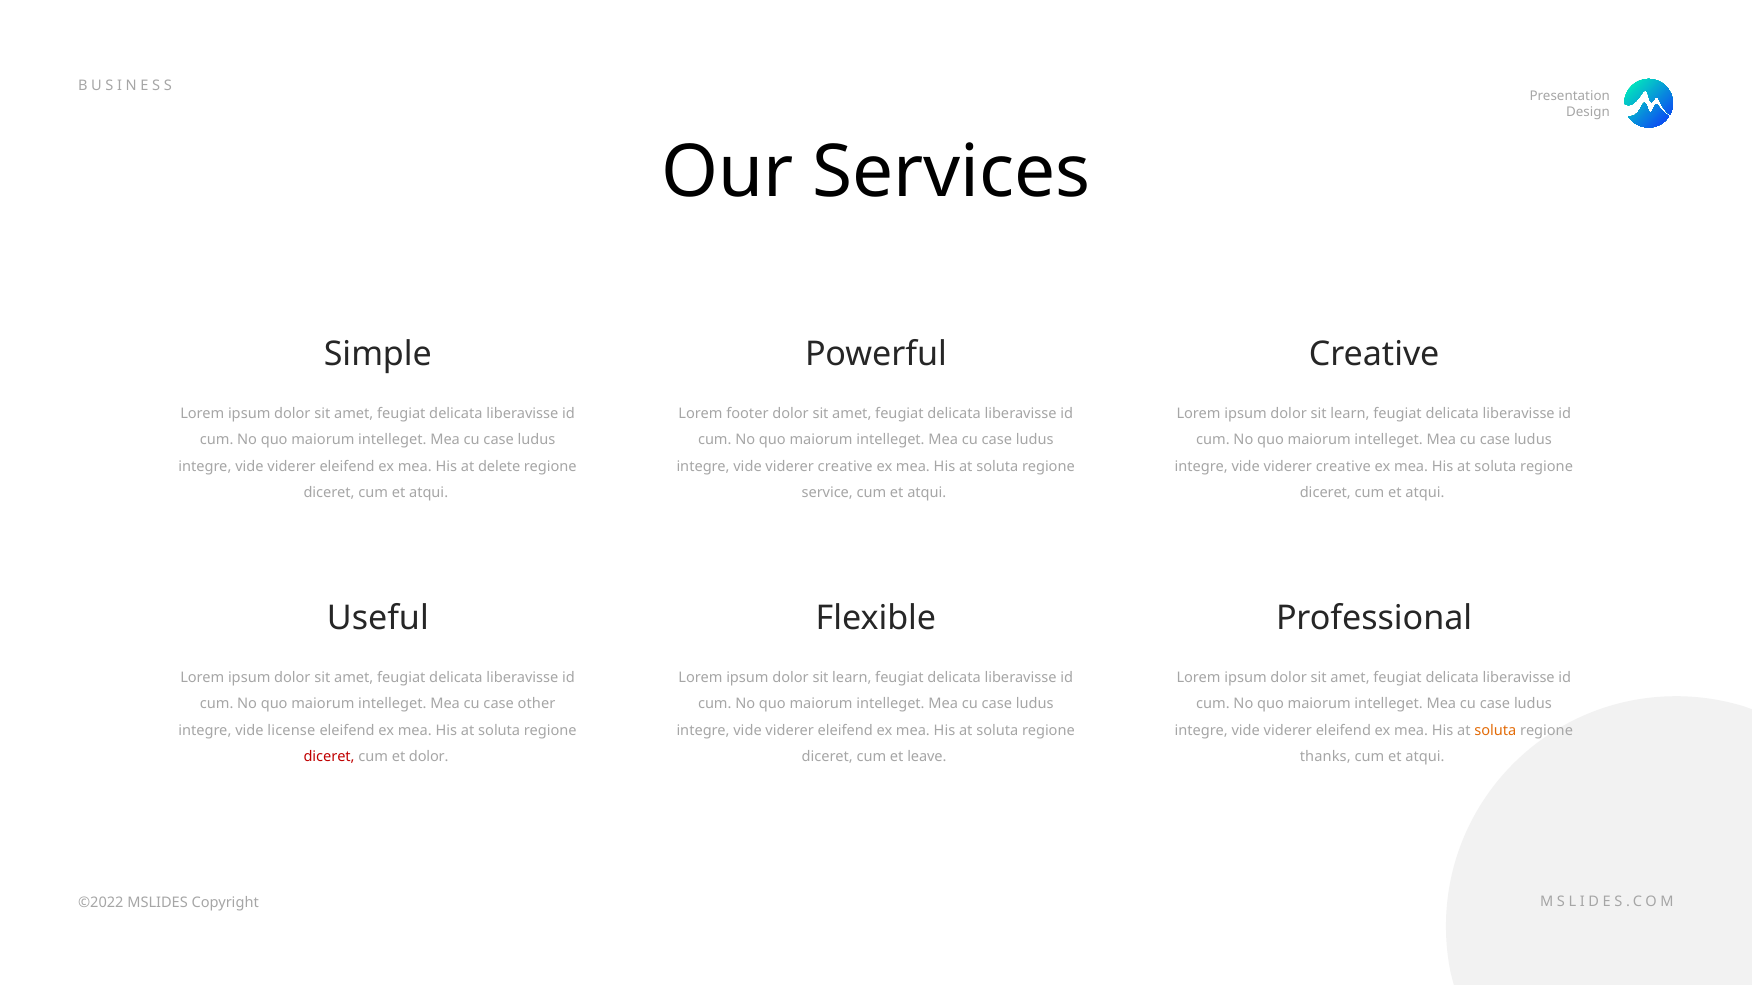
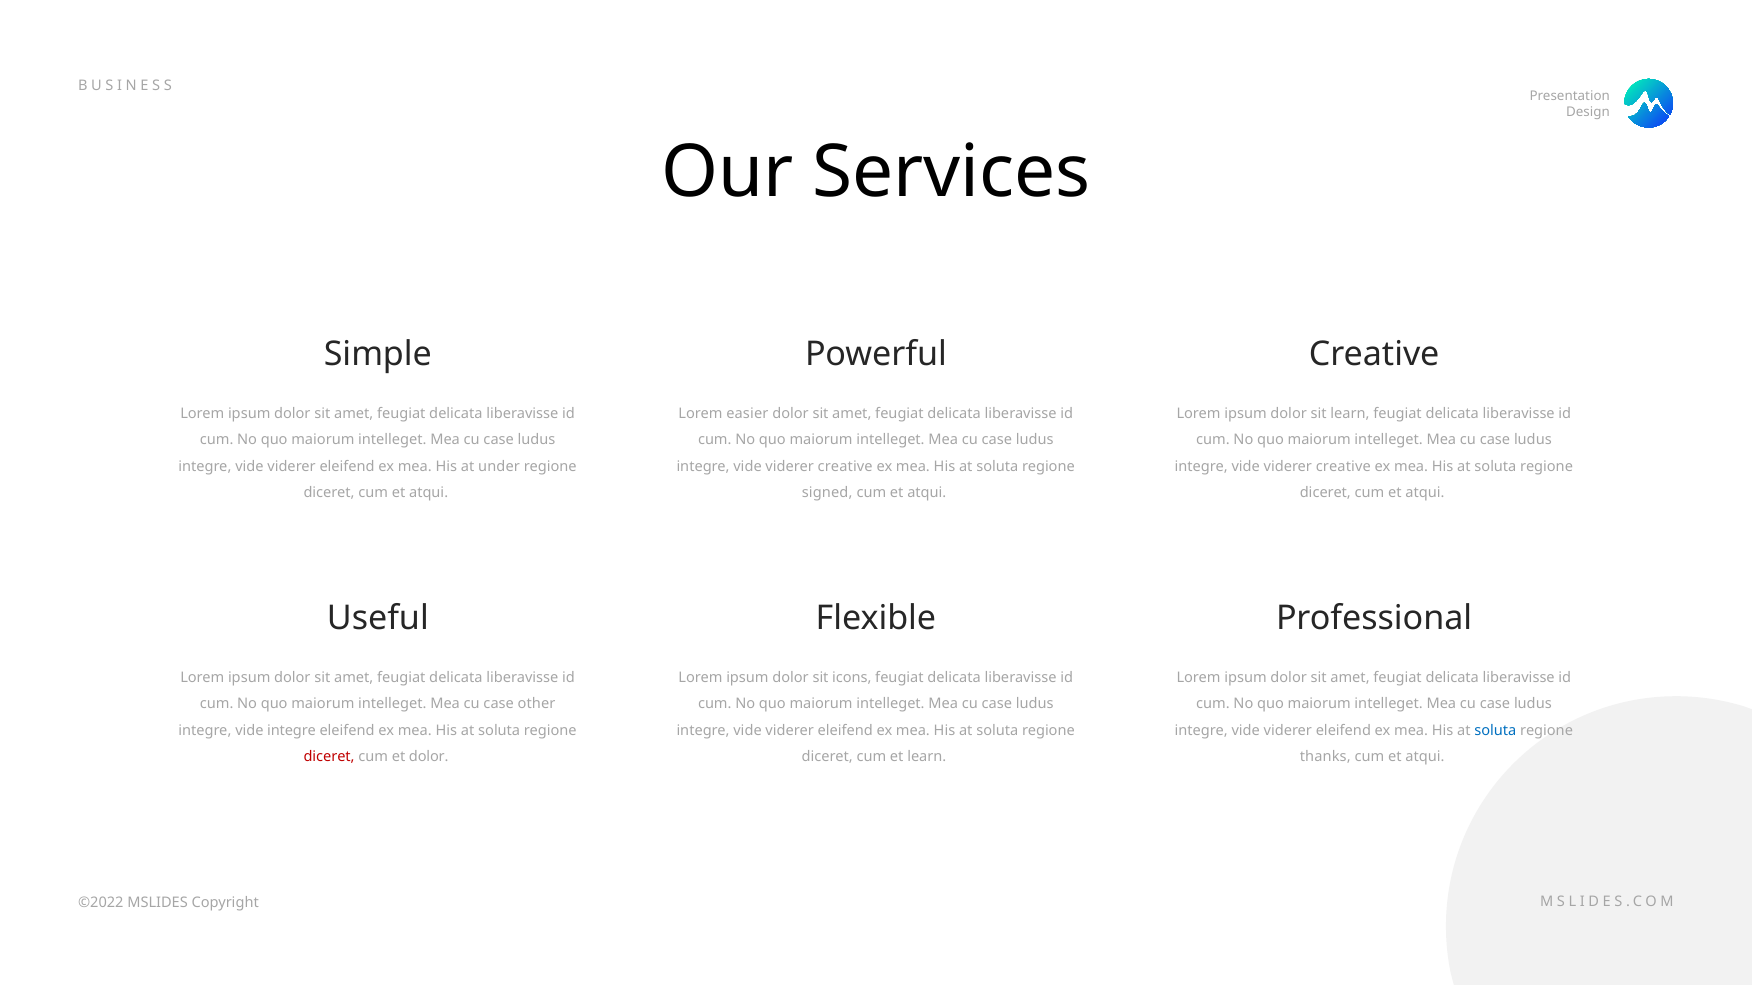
footer: footer -> easier (747, 414)
delete: delete -> under (499, 466)
service: service -> signed (827, 493)
learn: learn -> icons (852, 678)
vide license: license -> integre (292, 731)
soluta colour: orange -> blue (1495, 731)
et leave: leave -> learn (927, 757)
